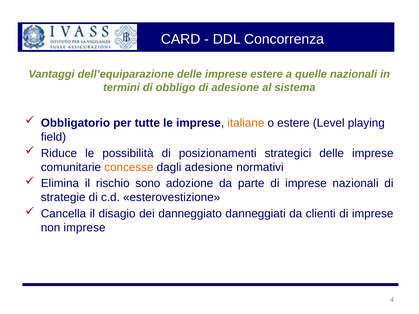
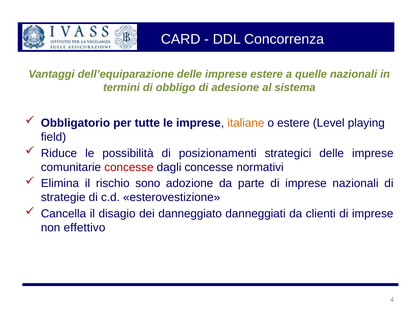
concesse colour: orange -> red (129, 167)
dagli adesione: adesione -> concesse (209, 167)
non imprese: imprese -> effettivo (84, 228)
